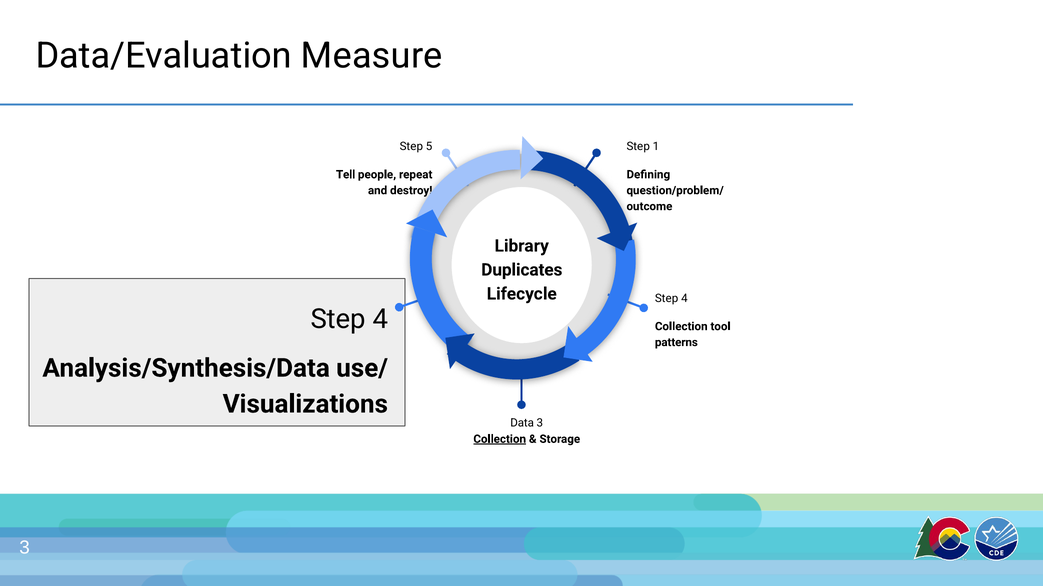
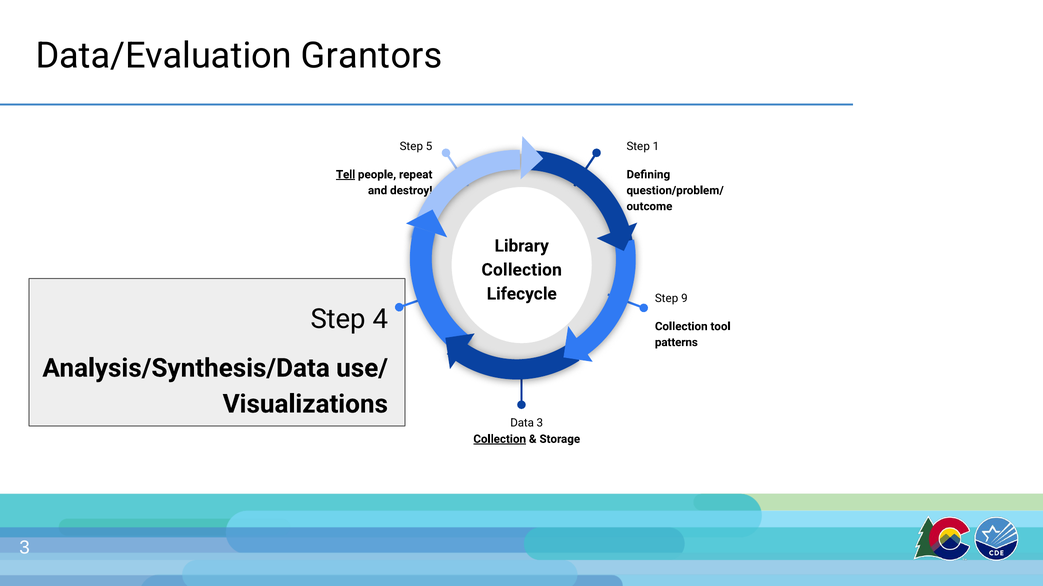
Measure: Measure -> Grantors (372, 56)
Tell underline: none -> present (346, 175)
Duplicates: Duplicates -> Collection (522, 270)
4: 4 -> 9 (684, 299)
